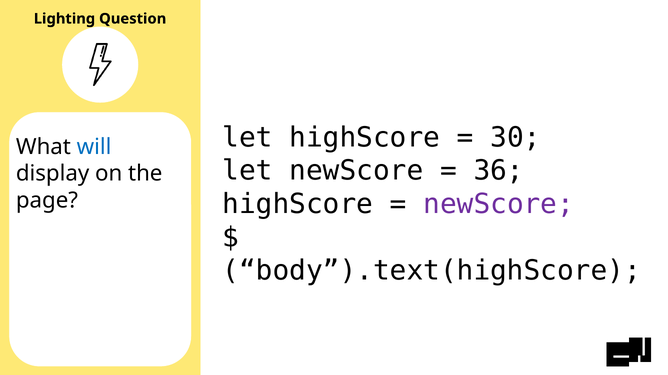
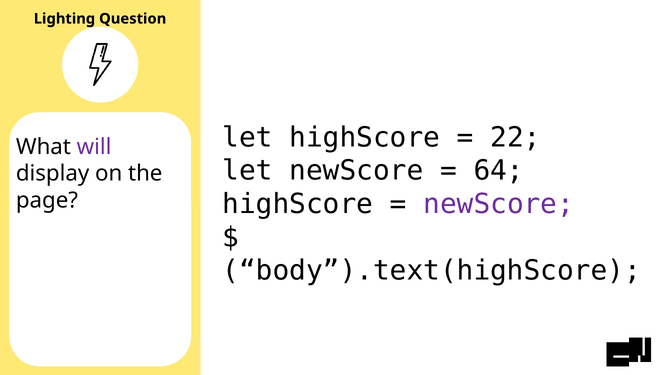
30: 30 -> 22 (515, 138)
will colour: blue -> purple (94, 147)
36: 36 -> 64 (499, 171)
